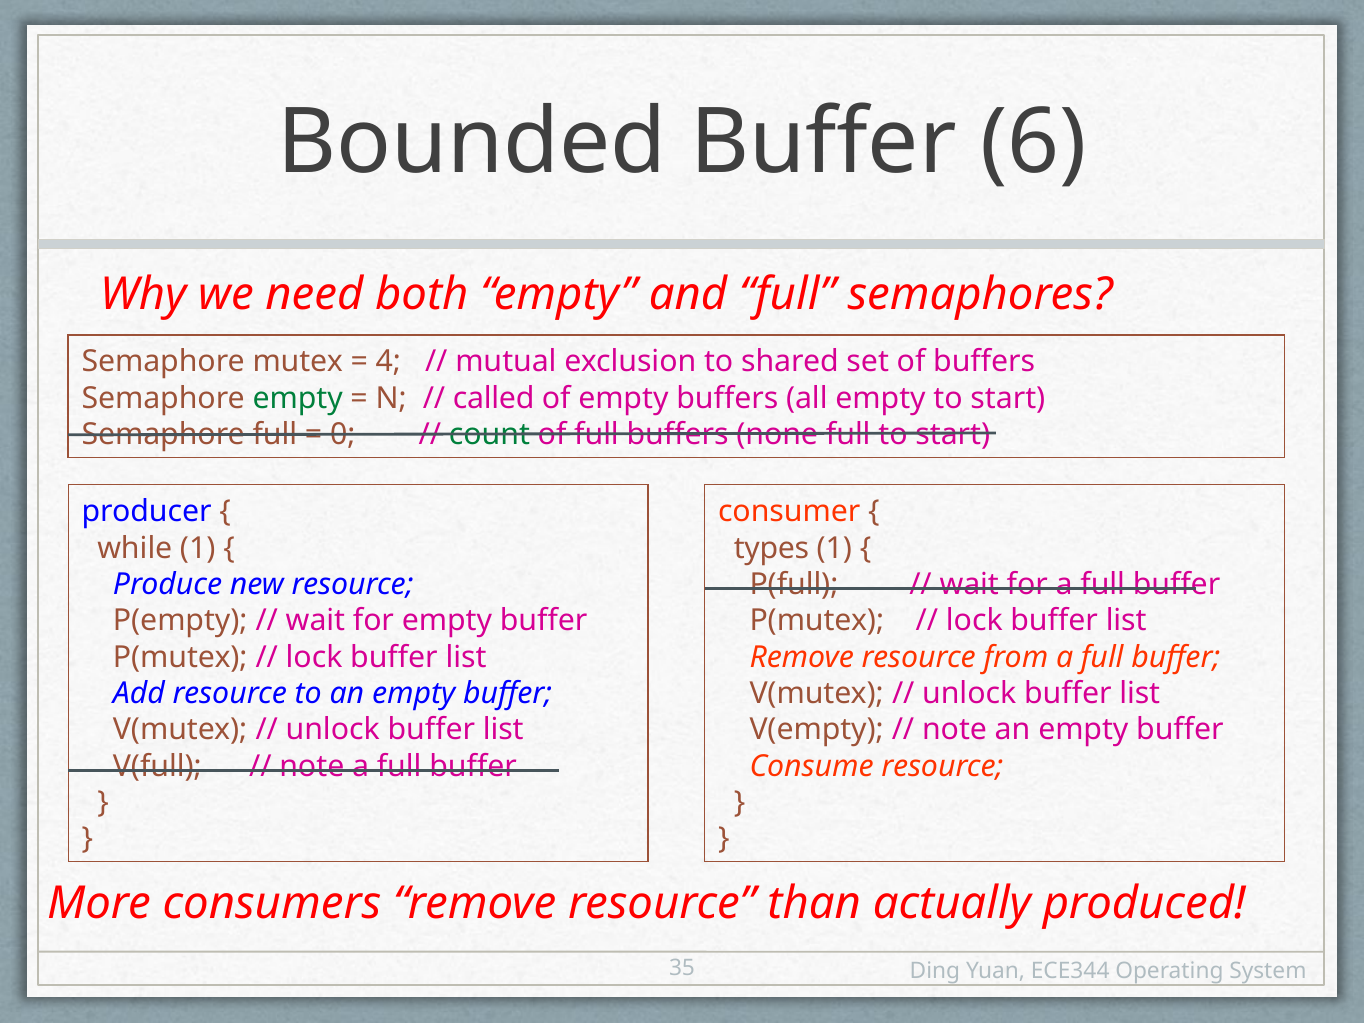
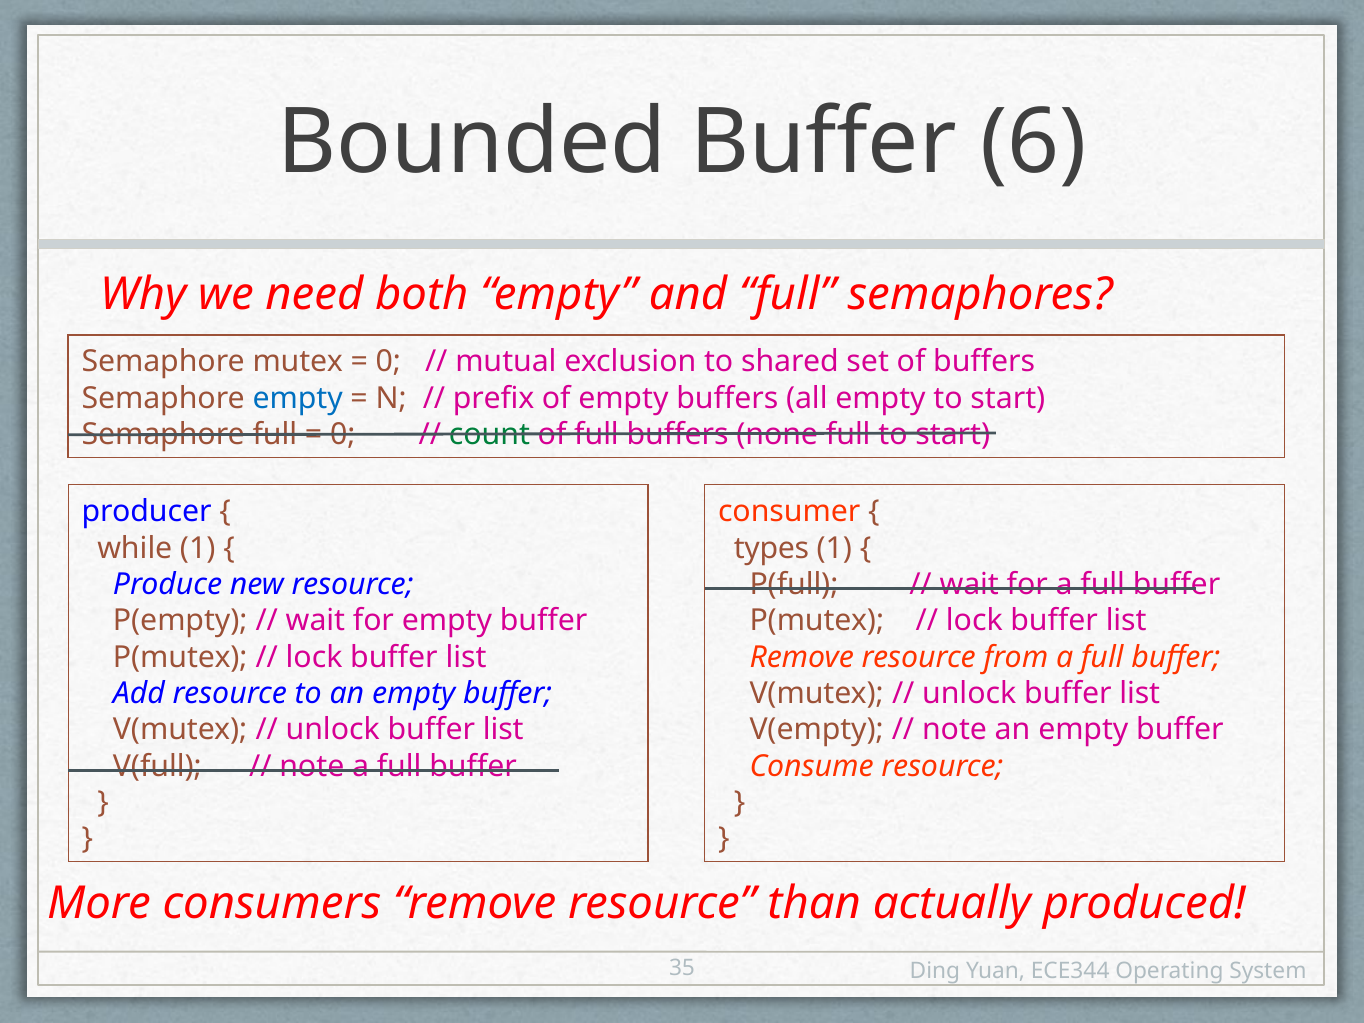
4: 4 -> 0 (388, 362)
empty colour: green -> blue (298, 398)
called: called -> prefix (494, 398)
